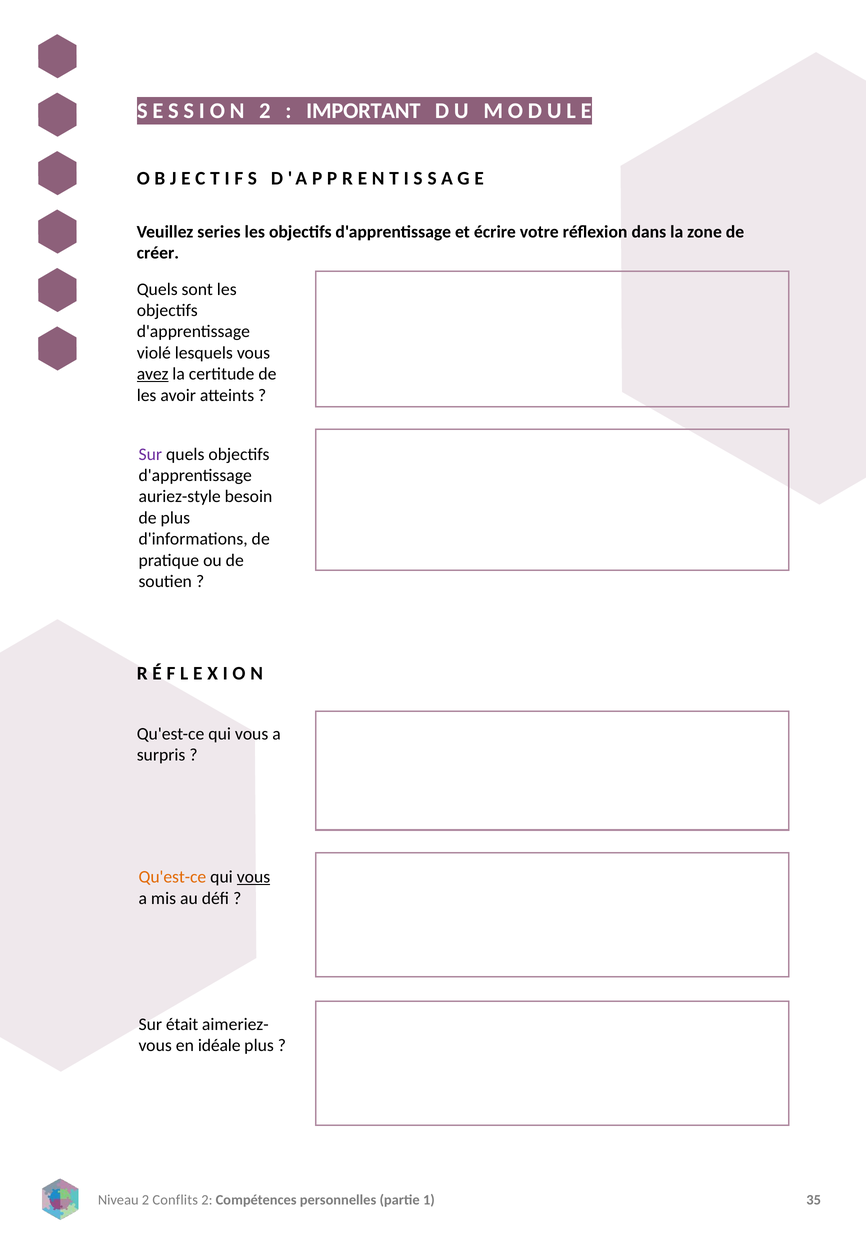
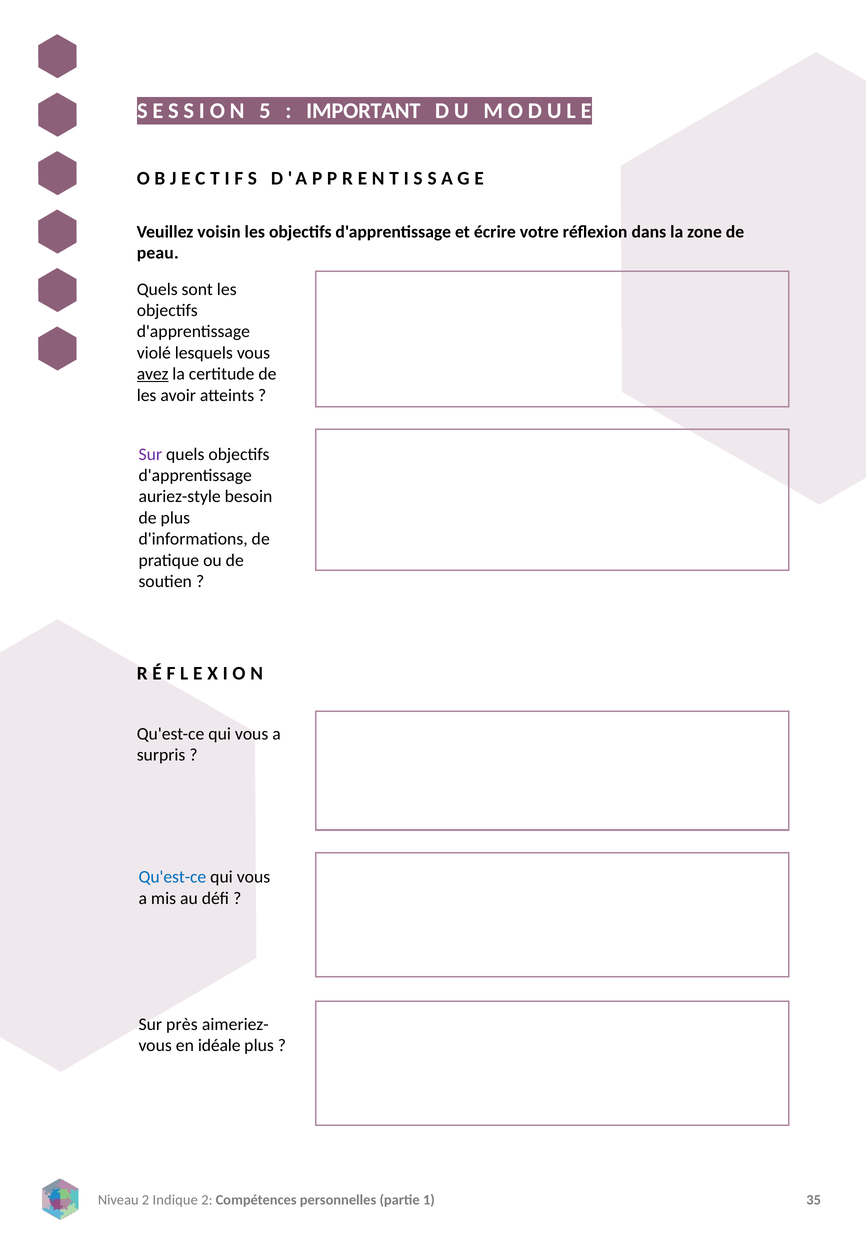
SESSION 2: 2 -> 5 (265, 111)
series: series -> voisin (219, 232)
créer: créer -> peau (158, 253)
Qu'est-ce colour: orange -> blue (172, 877)
vous underline: present -> none (253, 877)
était: était -> près (182, 1024)
Conflits: Conflits -> Indique (175, 1200)
